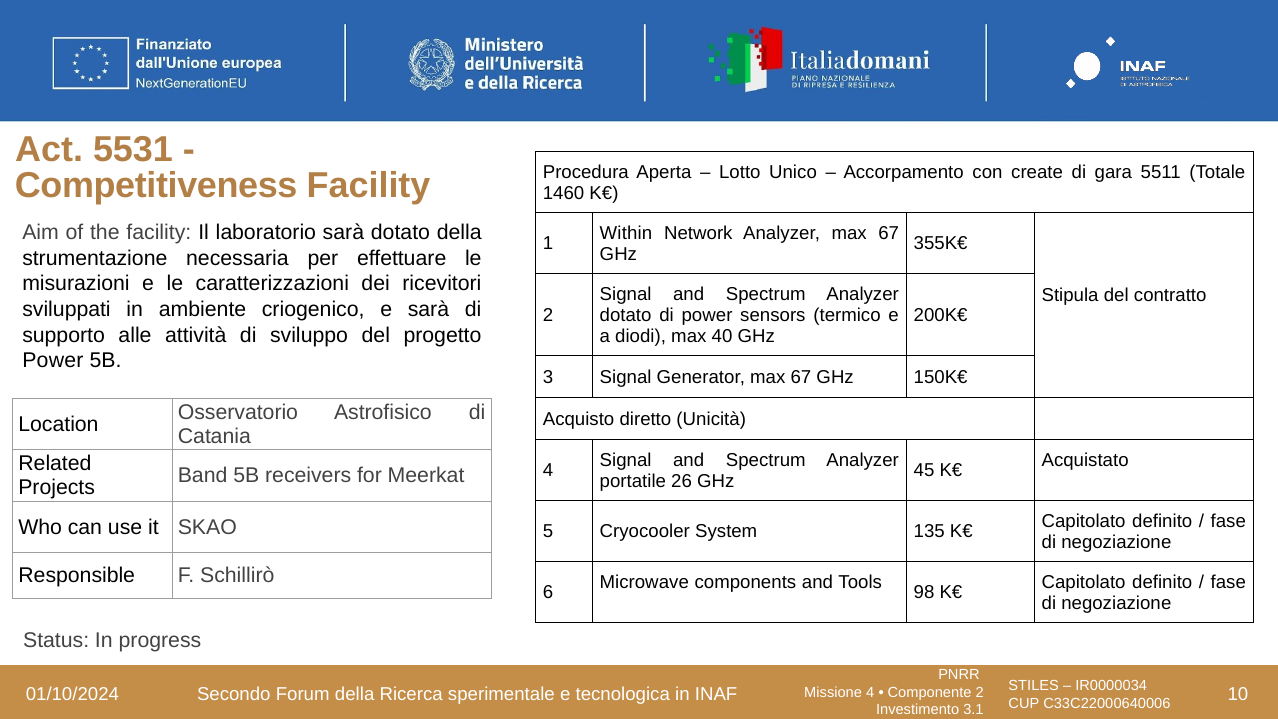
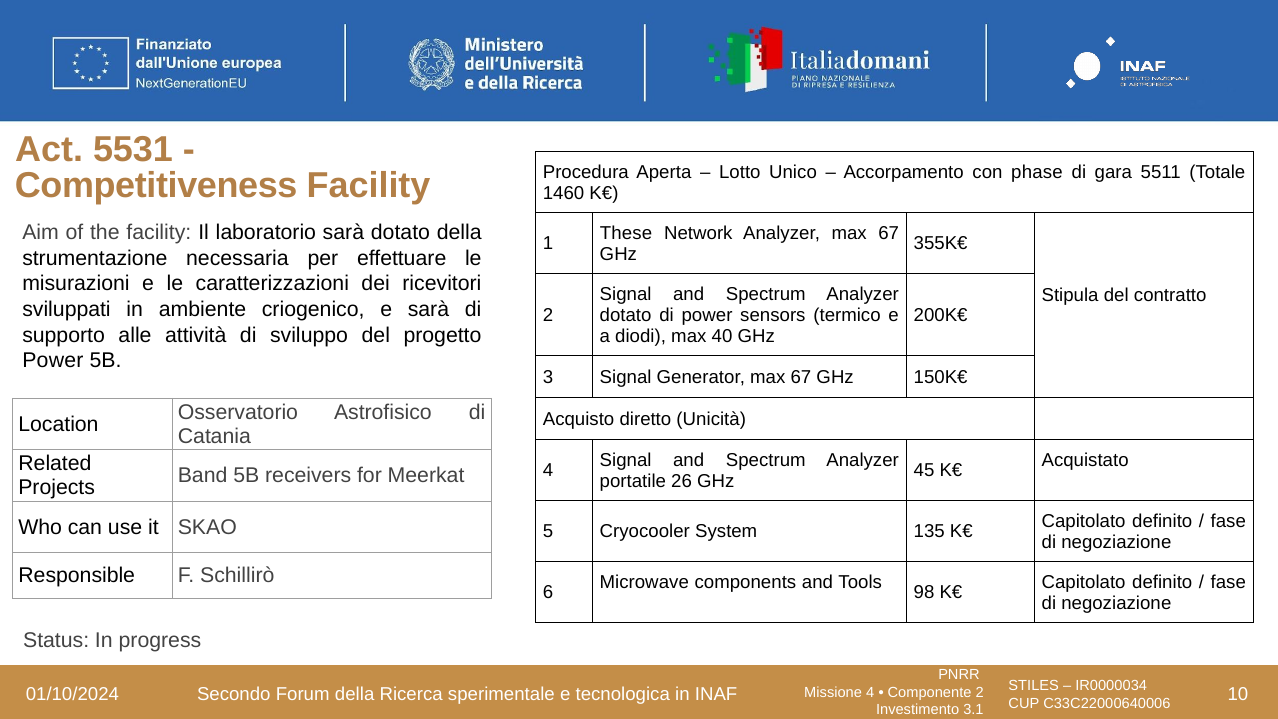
create: create -> phase (1037, 172)
Within: Within -> These (626, 233)
